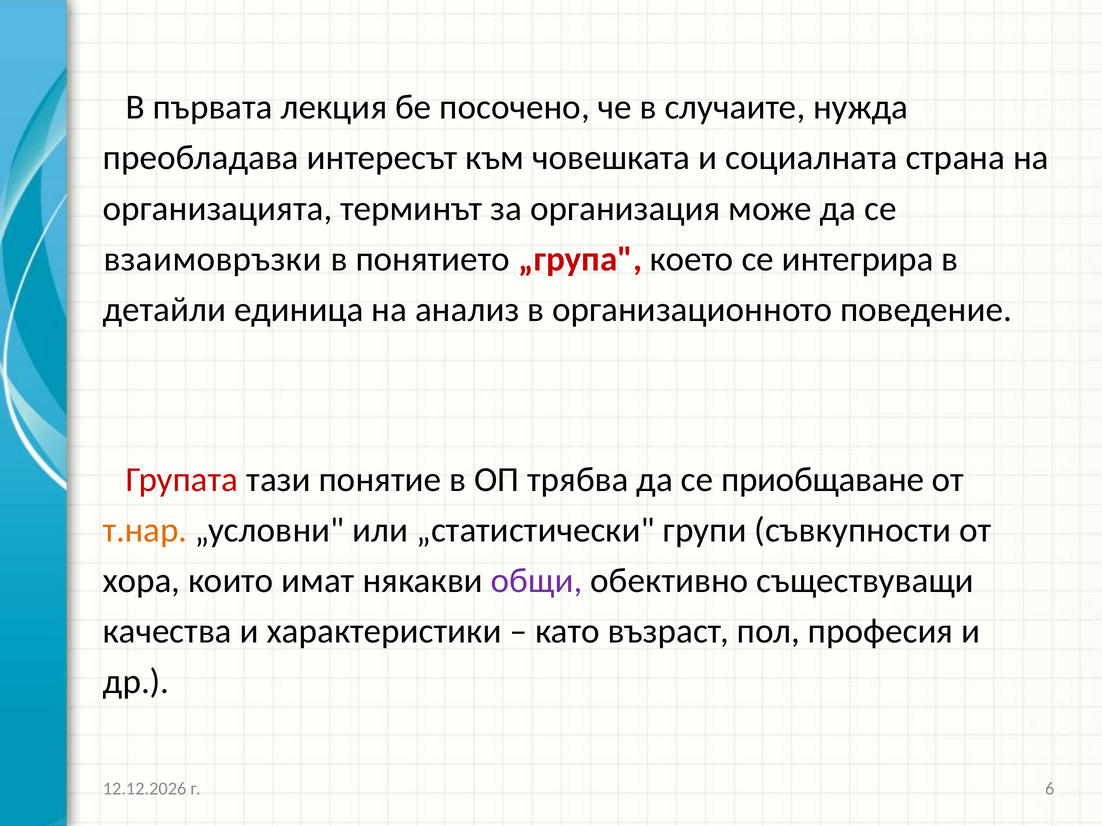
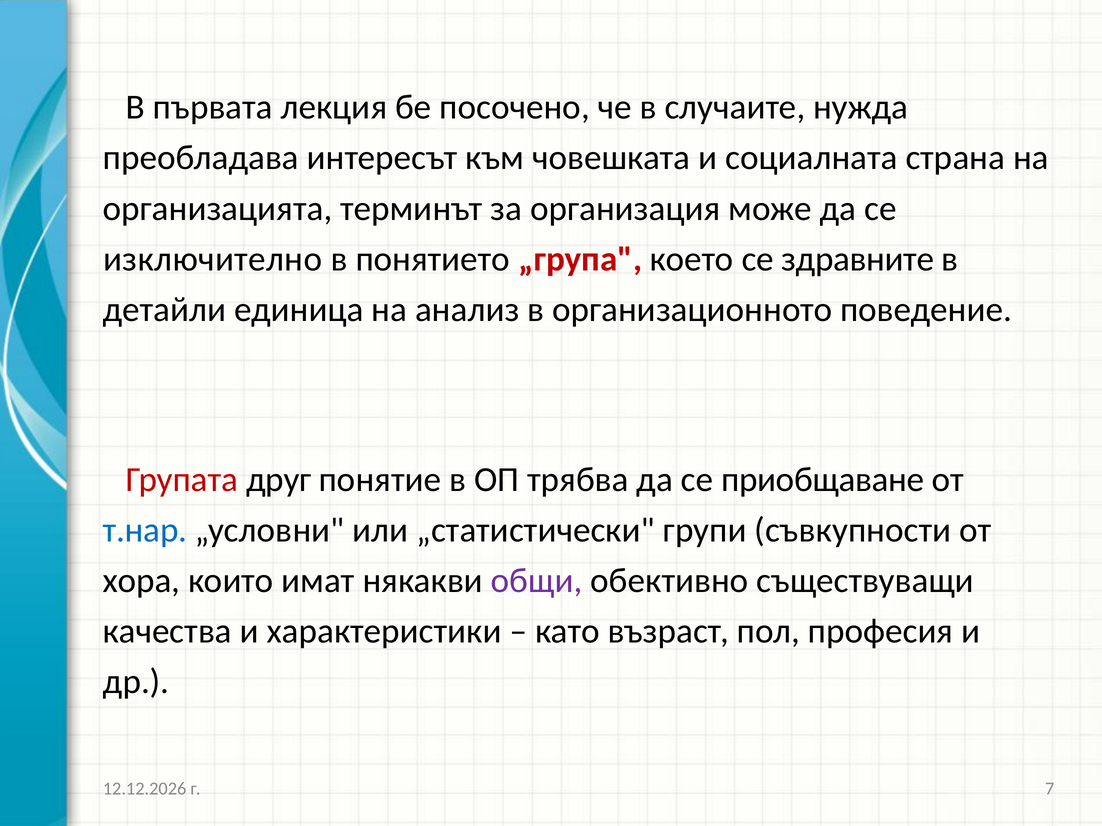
взаимовръзки: взаимовръзки -> изключително (213, 259)
интегрира: интегрира -> здравните (858, 259)
тази: тази -> друг (279, 480)
т.нар colour: orange -> blue (145, 530)
6: 6 -> 7 (1050, 789)
